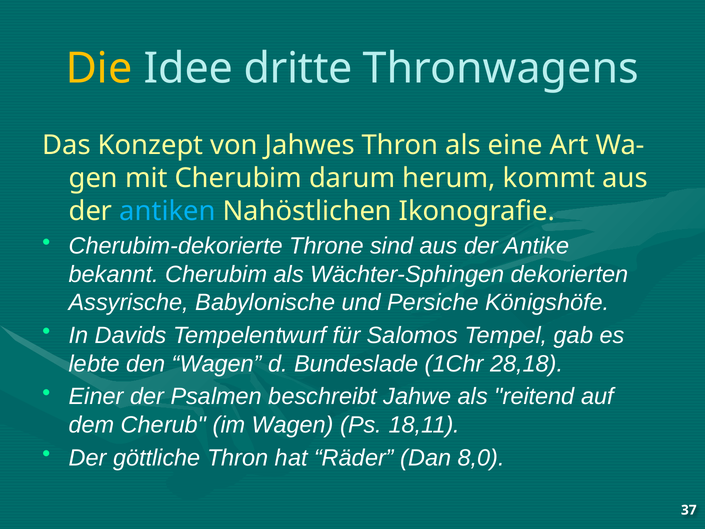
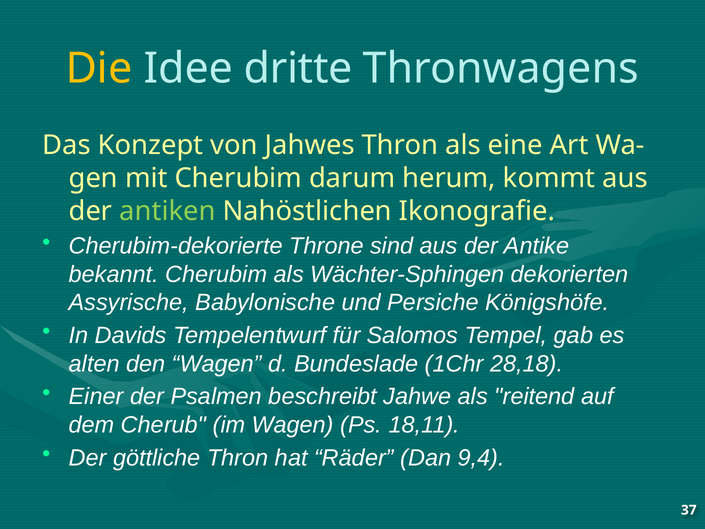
antiken colour: light blue -> light green (167, 211)
lebte: lebte -> alten (94, 364)
8,0: 8,0 -> 9,4 (481, 458)
